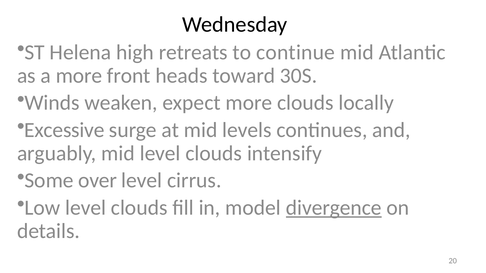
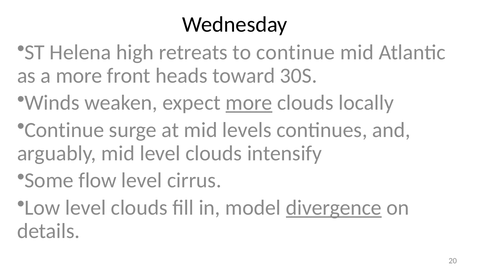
more underline: none -> present (249, 103)
Excessive: Excessive -> Continue (64, 130)
over: over -> flow (98, 181)
